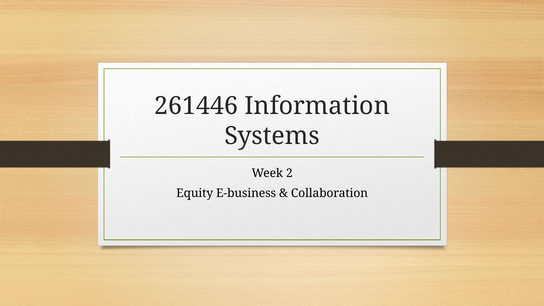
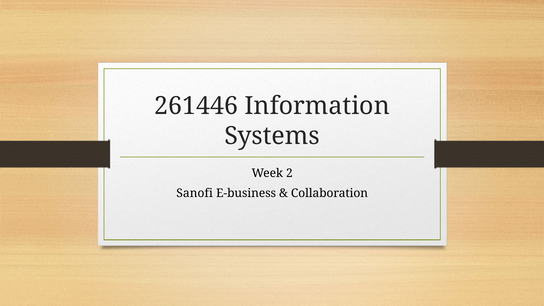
Equity: Equity -> Sanofi (195, 193)
